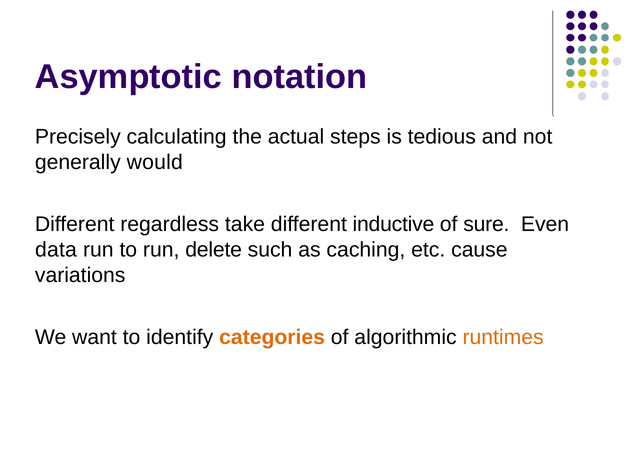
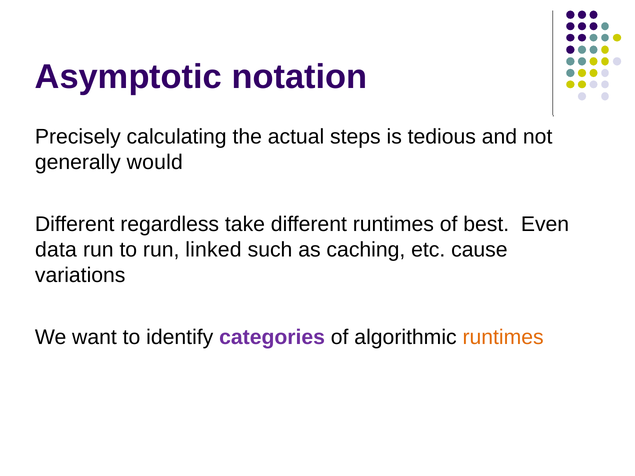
different inductive: inductive -> runtimes (393, 224)
sure: sure -> best (486, 224)
delete: delete -> linked (213, 250)
categories colour: orange -> purple (272, 337)
